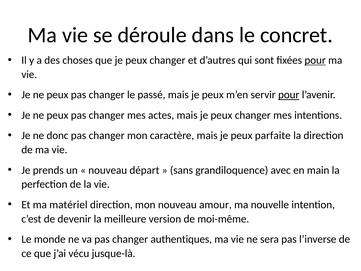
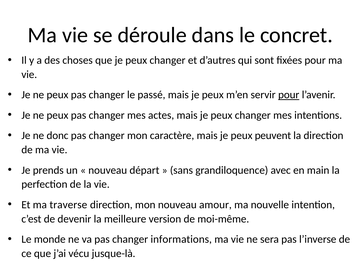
pour underline: present -> none (315, 60)
parfaite: parfaite -> peuvent (273, 135)
matériel: matériel -> traverse (68, 205)
authentiques: authentiques -> informations (181, 239)
